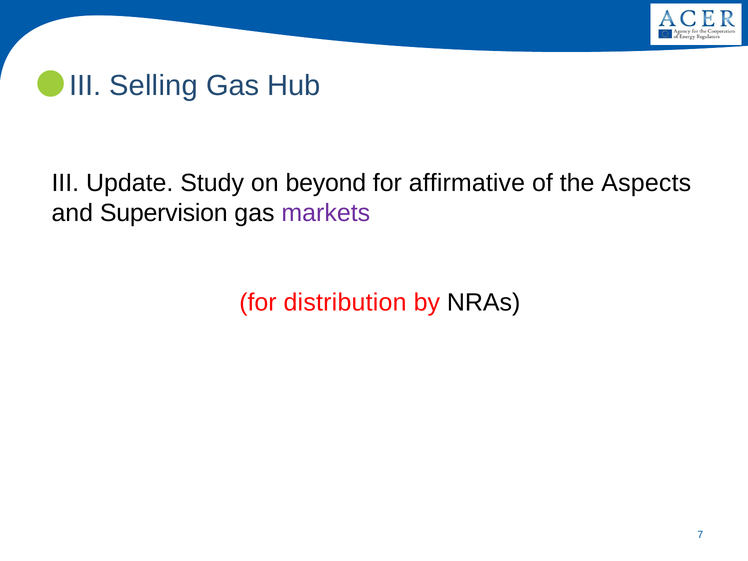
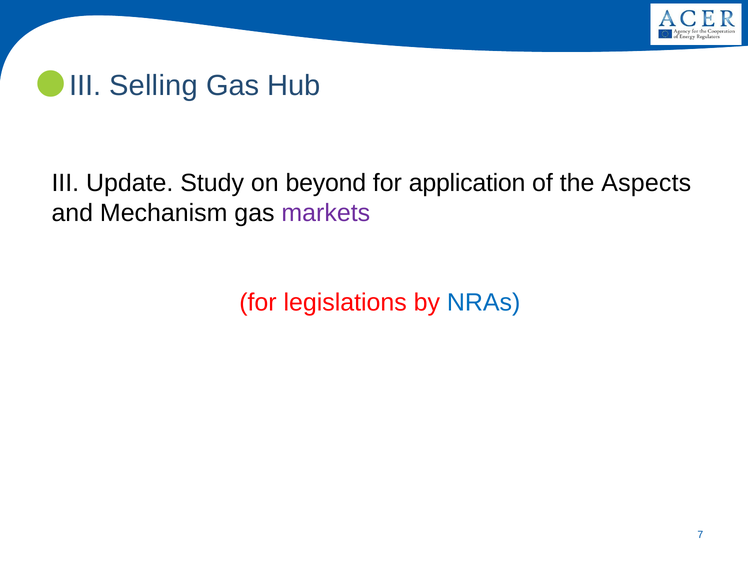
affirmative: affirmative -> application (467, 183)
Supervision: Supervision -> Mechanism (164, 213)
distribution: distribution -> legislations (345, 303)
NRAs colour: black -> blue (484, 303)
